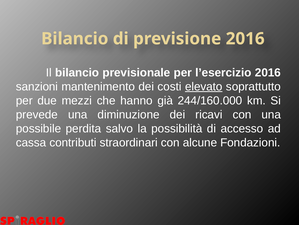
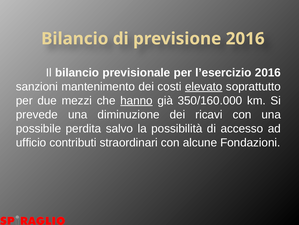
hanno underline: none -> present (136, 100)
244/160.000: 244/160.000 -> 350/160.000 (210, 100)
cassa: cassa -> ufficio (31, 142)
